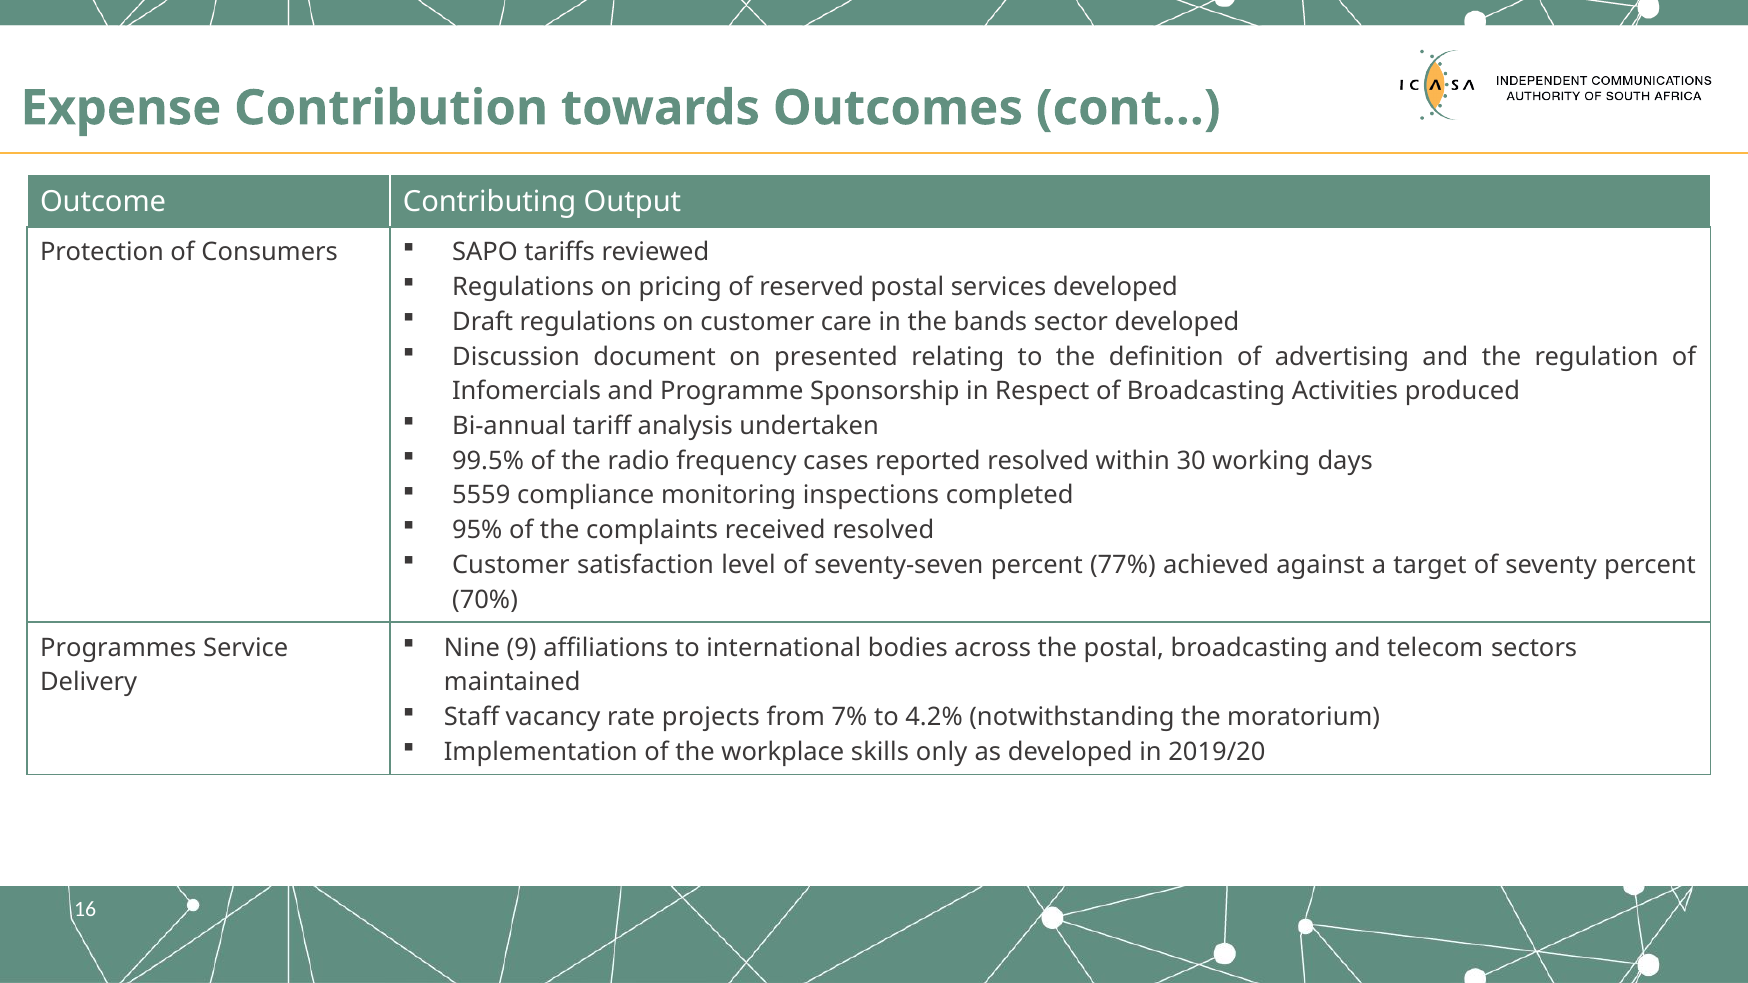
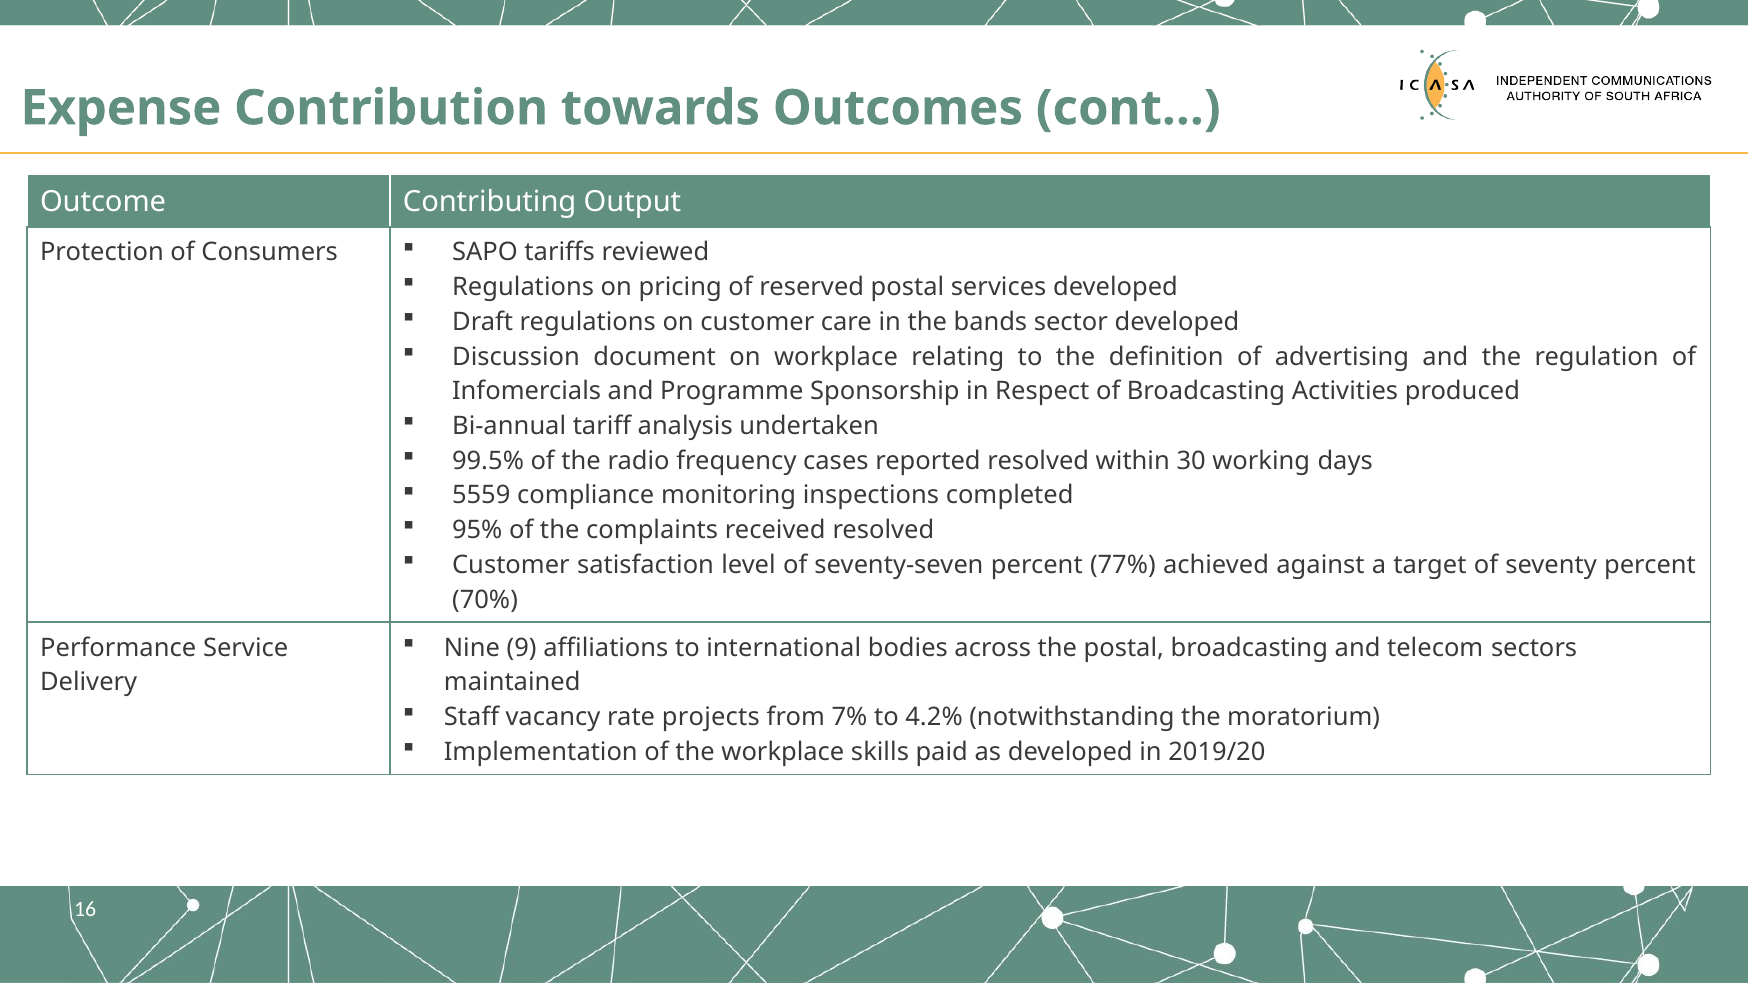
on presented: presented -> workplace (836, 357)
Programmes: Programmes -> Performance (118, 648)
only: only -> paid (942, 752)
